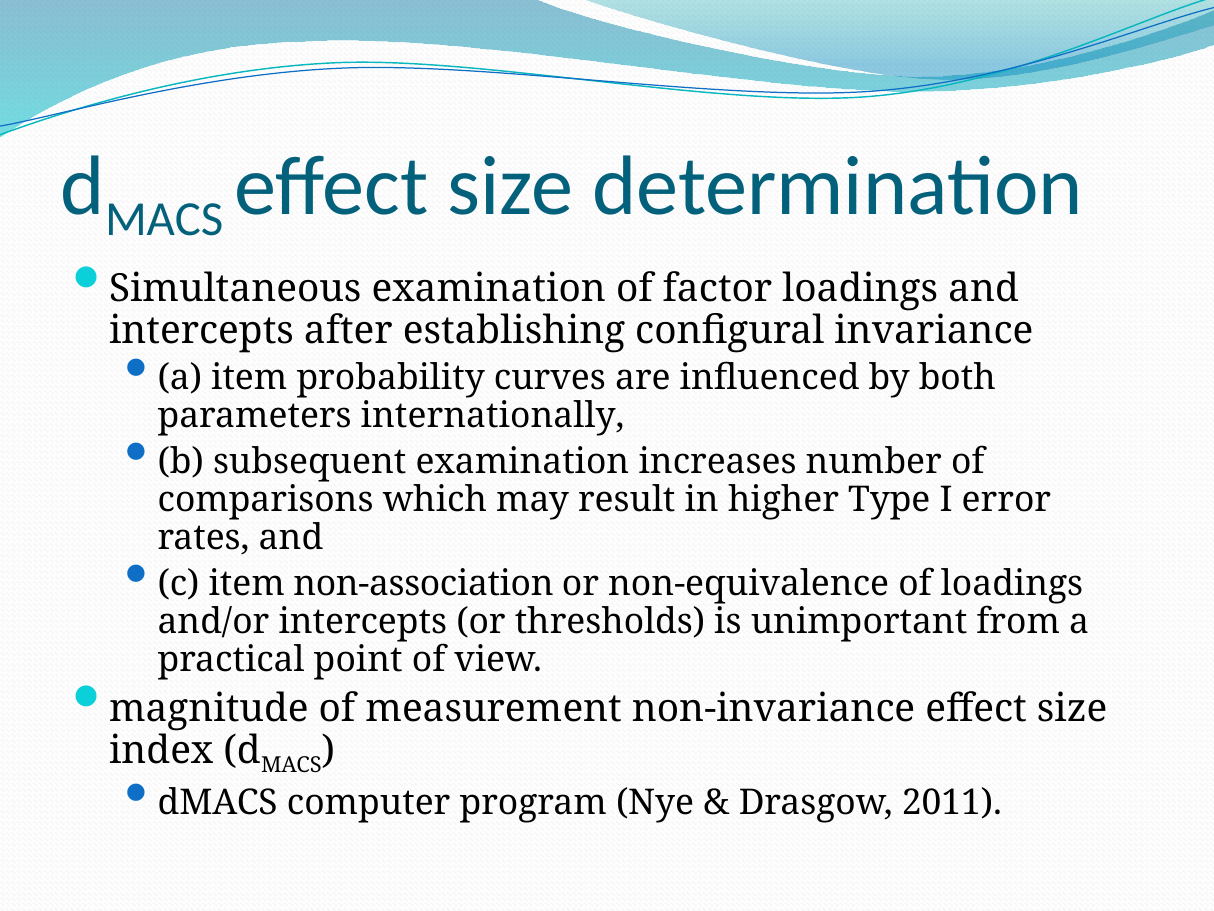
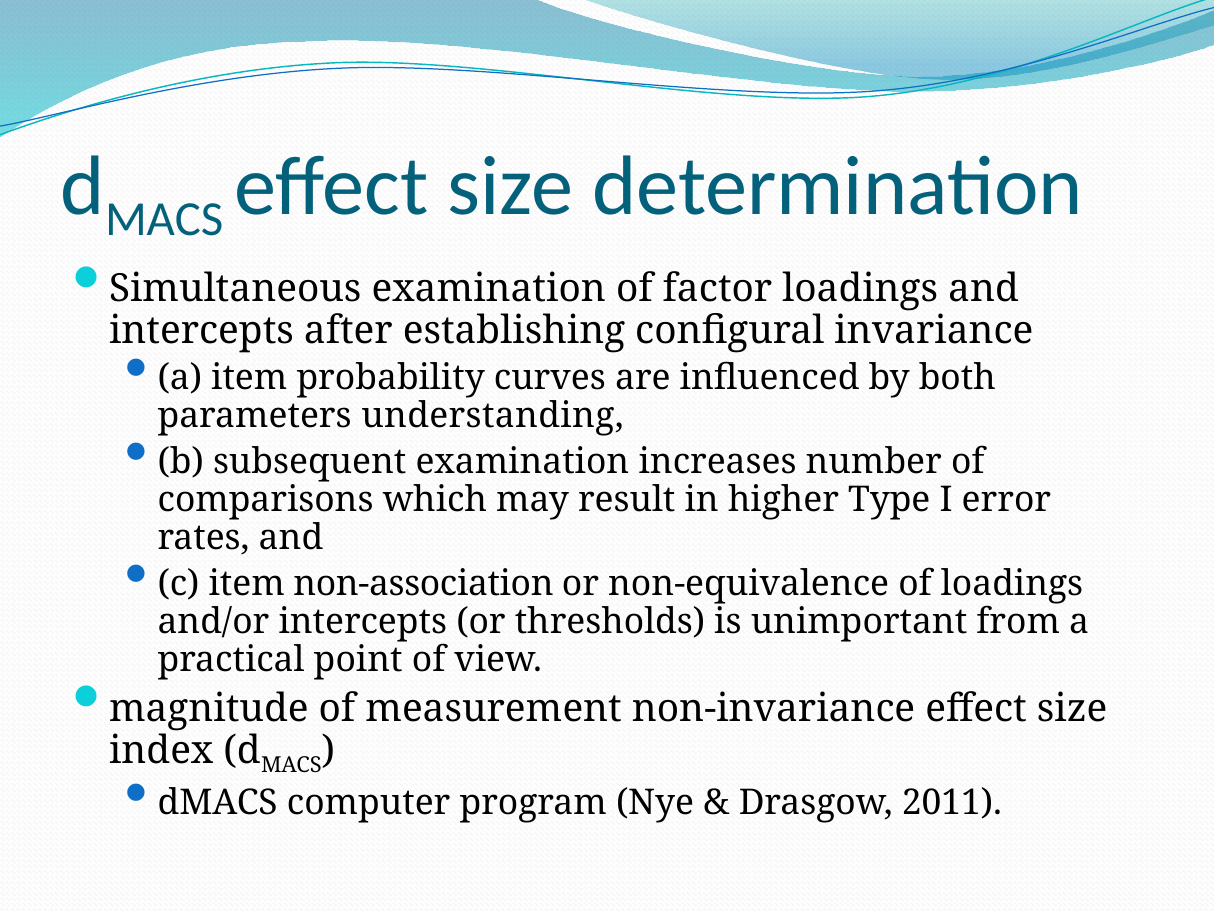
internationally: internationally -> understanding (492, 416)
